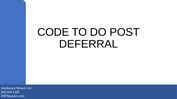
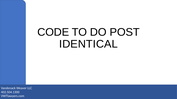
DEFERRAL: DEFERRAL -> IDENTICAL (88, 44)
